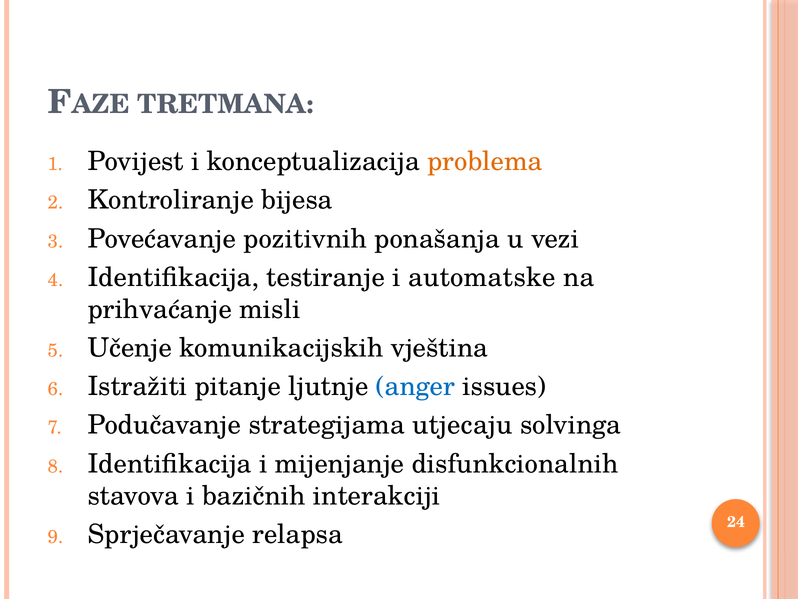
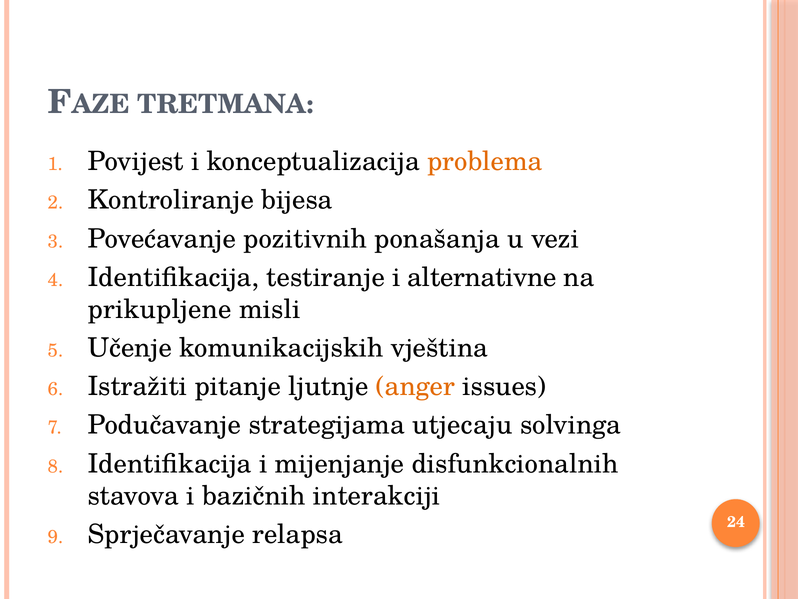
automatske: automatske -> alternativne (482, 277)
prihvaćanje: prihvaćanje -> prikupljene (160, 309)
anger colour: blue -> orange (415, 386)
